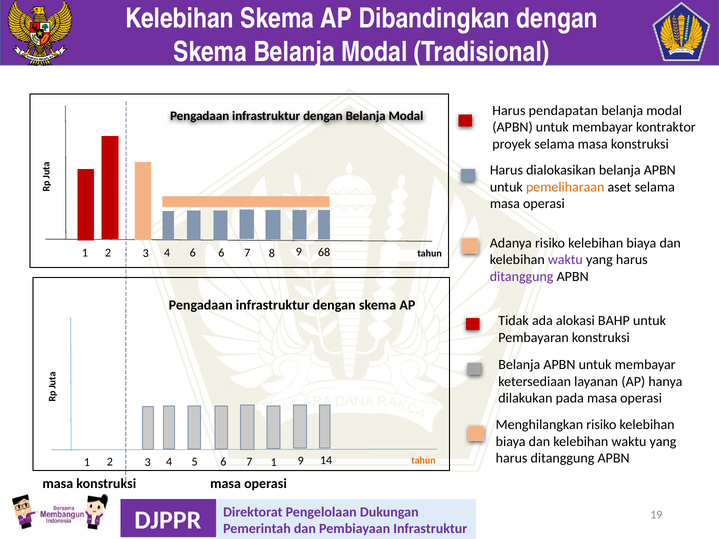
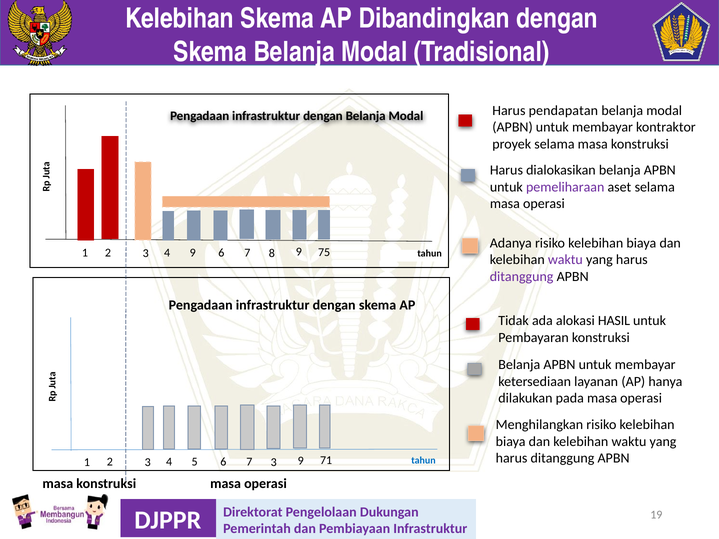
pemeliharaan colour: orange -> purple (565, 187)
2 6: 6 -> 9 (193, 253)
68: 68 -> 75 (324, 252)
BAHP: BAHP -> HASIL (614, 321)
tahun colour: orange -> blue (423, 461)
7 1: 1 -> 3 (274, 462)
14: 14 -> 71 (326, 460)
